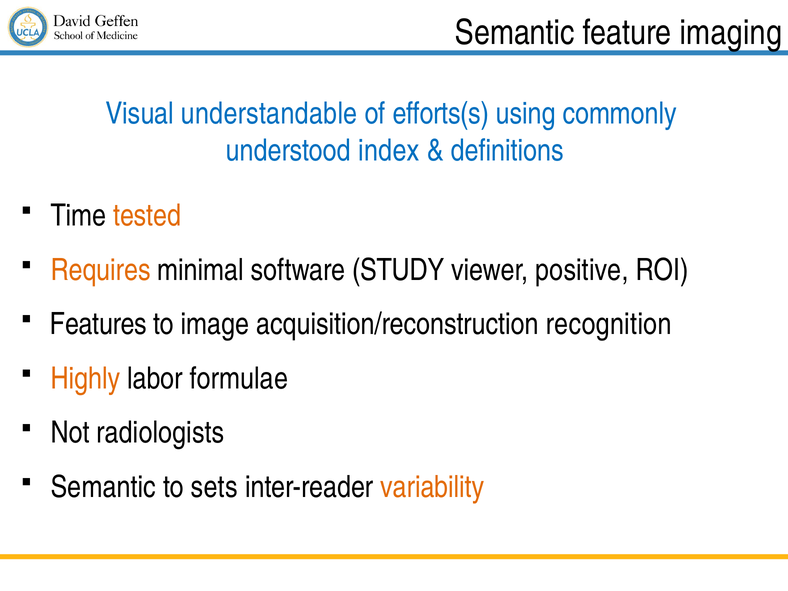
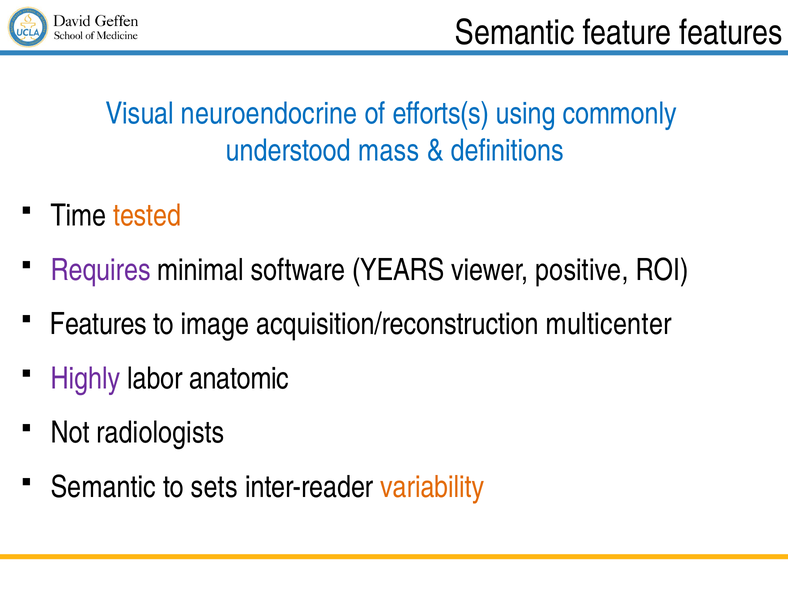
feature imaging: imaging -> features (731, 33)
understandable: understandable -> neuroendocrine (269, 114)
index: index -> mass (389, 150)
Requires colour: orange -> purple (101, 270)
STUDY: STUDY -> YEARS (398, 270)
recognition: recognition -> multicenter (609, 324)
Highly colour: orange -> purple (85, 379)
formulae: formulae -> anatomic (239, 379)
